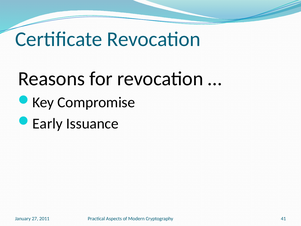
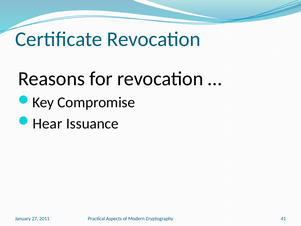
Early: Early -> Hear (47, 123)
